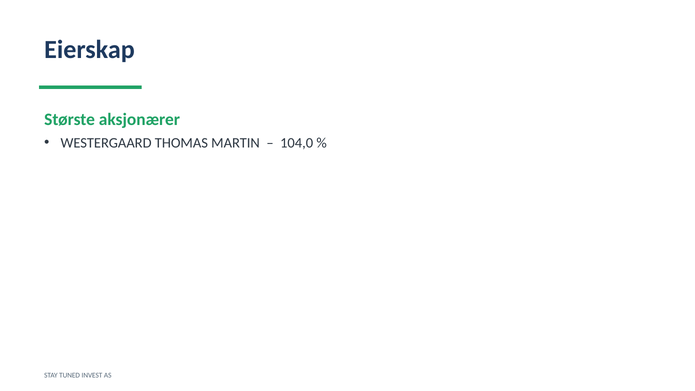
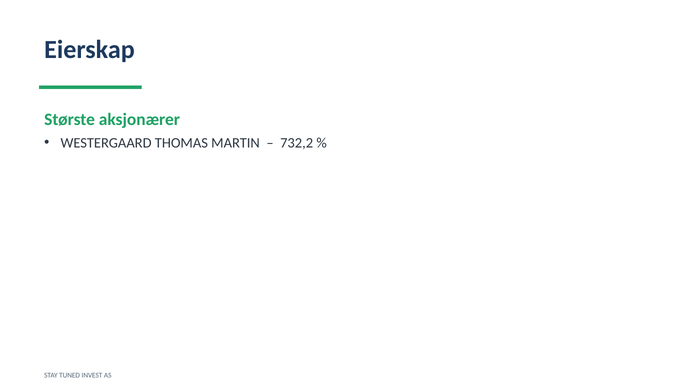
104,0: 104,0 -> 732,2 (297, 143)
